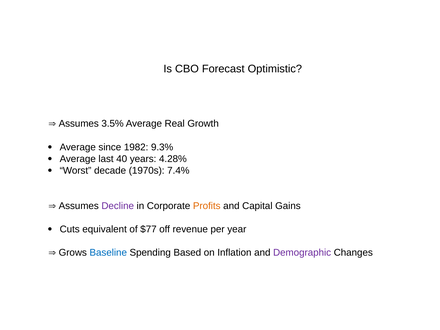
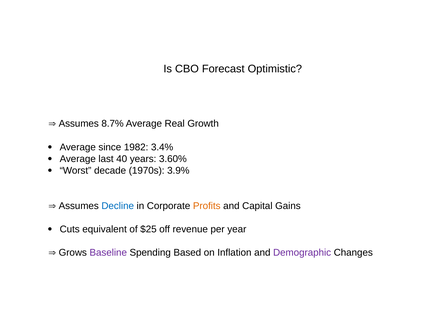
3.5%: 3.5% -> 8.7% (113, 124)
9.3%: 9.3% -> 3.4% (162, 147)
4.28%: 4.28% -> 3.60% (173, 159)
7.4%: 7.4% -> 3.9% (178, 171)
Decline colour: purple -> blue (118, 206)
$77: $77 -> $25 (148, 229)
Baseline colour: blue -> purple (108, 253)
